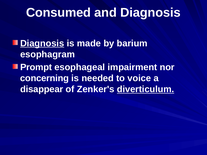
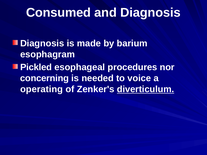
Diagnosis underline: present -> none (42, 43)
Prompt: Prompt -> Pickled (36, 67)
impairment: impairment -> procedures (132, 67)
disappear: disappear -> operating (42, 89)
